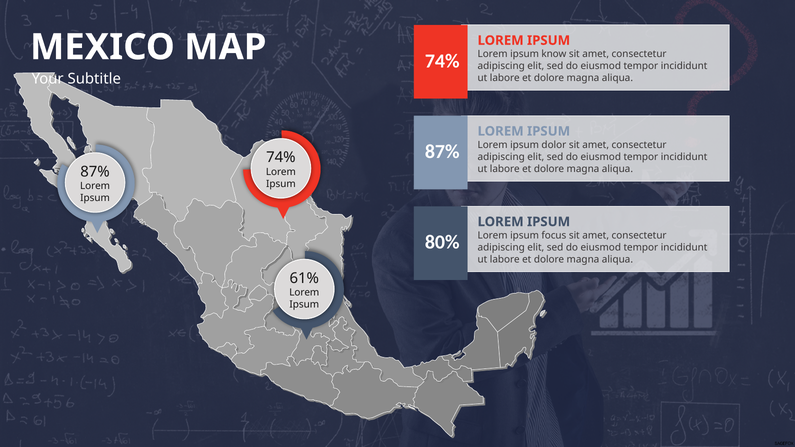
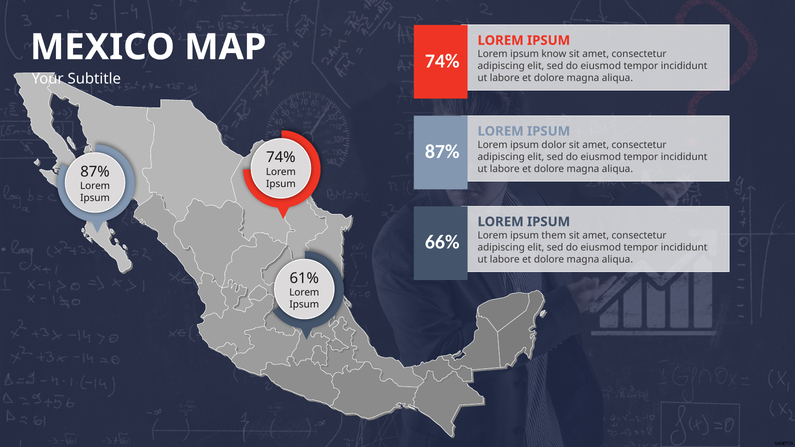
focus: focus -> them (554, 236)
80%: 80% -> 66% (442, 243)
